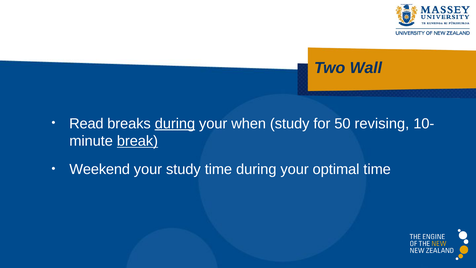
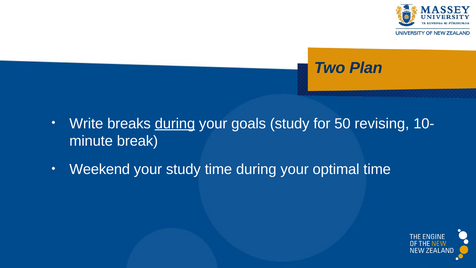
Wall: Wall -> Plan (366, 68)
Read: Read -> Write (86, 123)
when: when -> goals (249, 123)
break underline: present -> none (137, 141)
